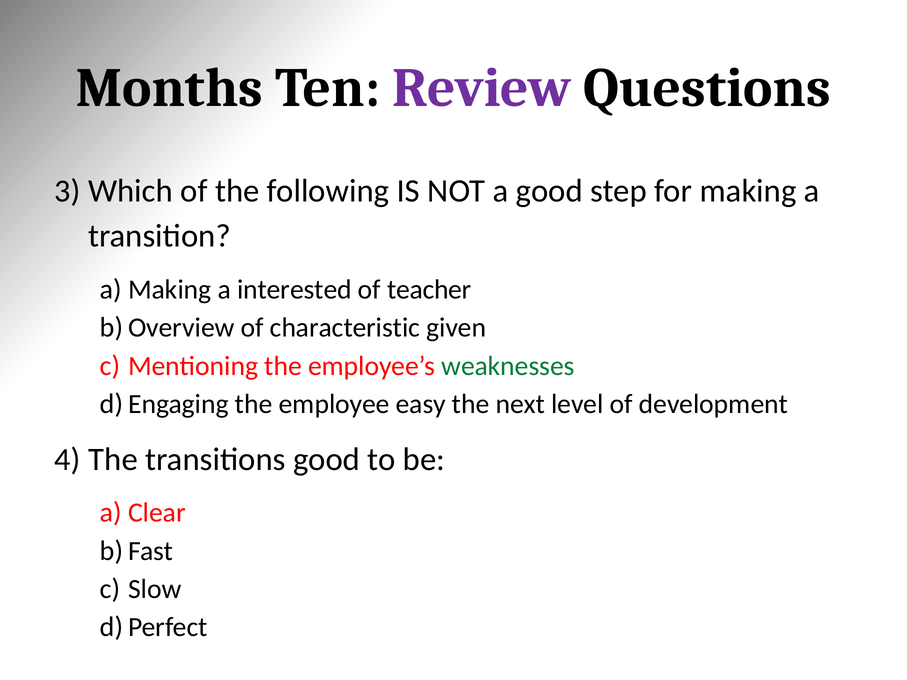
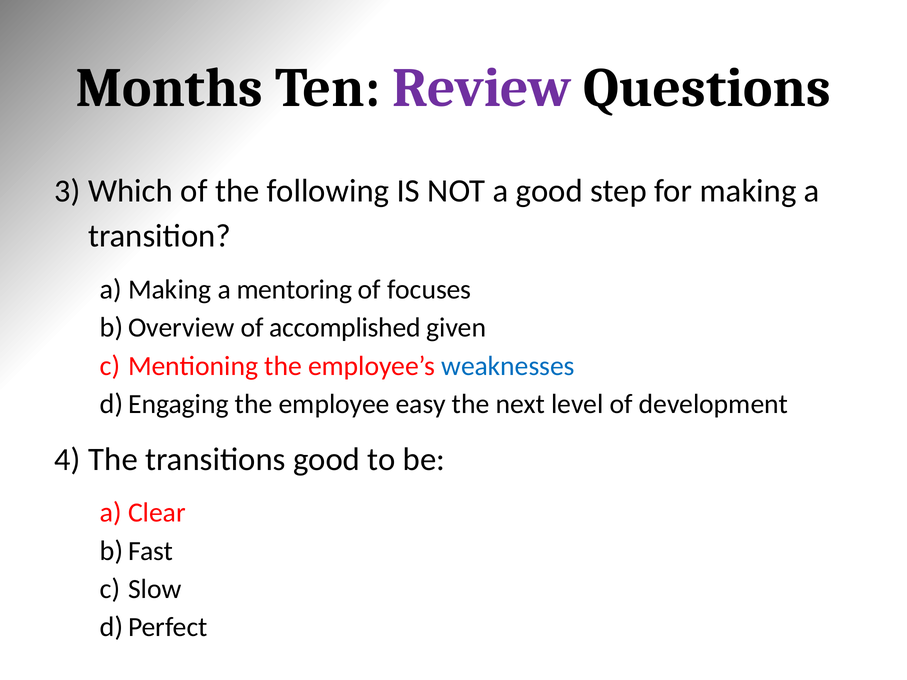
interested: interested -> mentoring (294, 290)
teacher: teacher -> focuses (429, 290)
characteristic: characteristic -> accomplished (345, 328)
weaknesses colour: green -> blue (508, 366)
